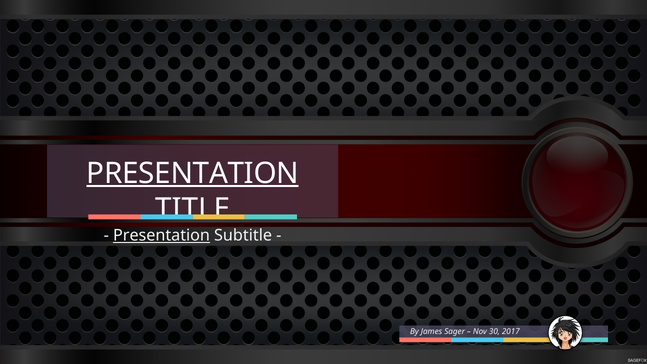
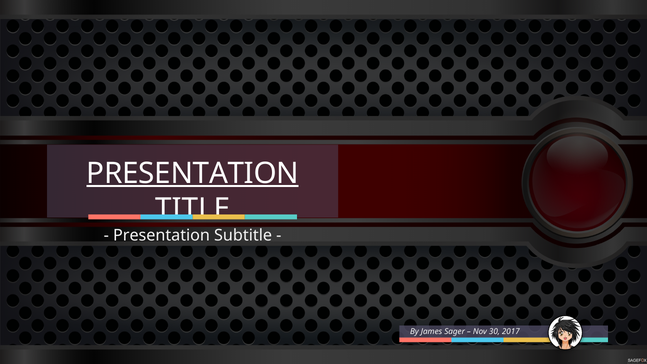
Presentation underline: present -> none (162, 235)
